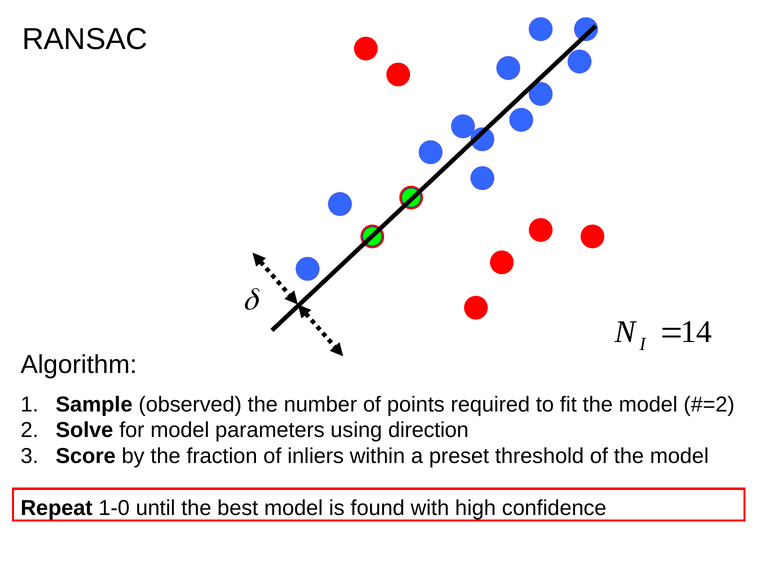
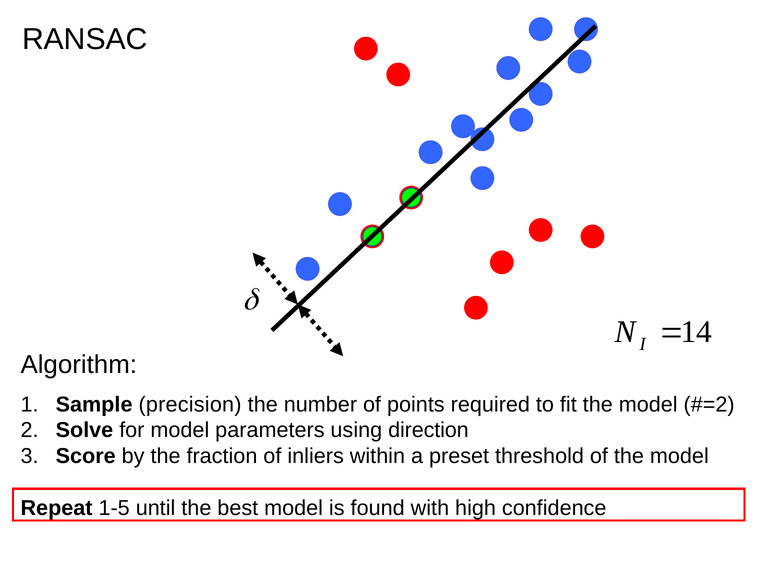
observed: observed -> precision (190, 404)
1-0: 1-0 -> 1-5 (114, 508)
